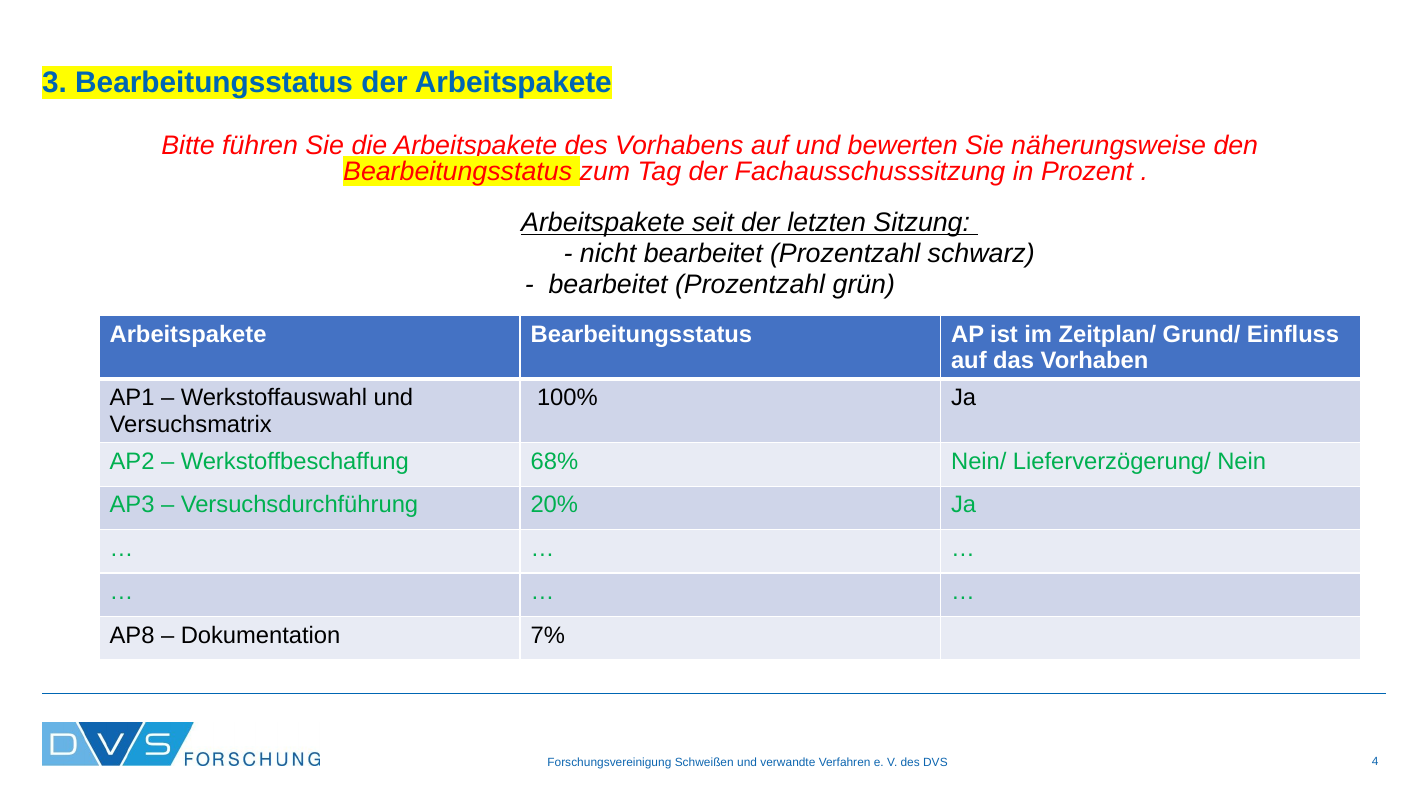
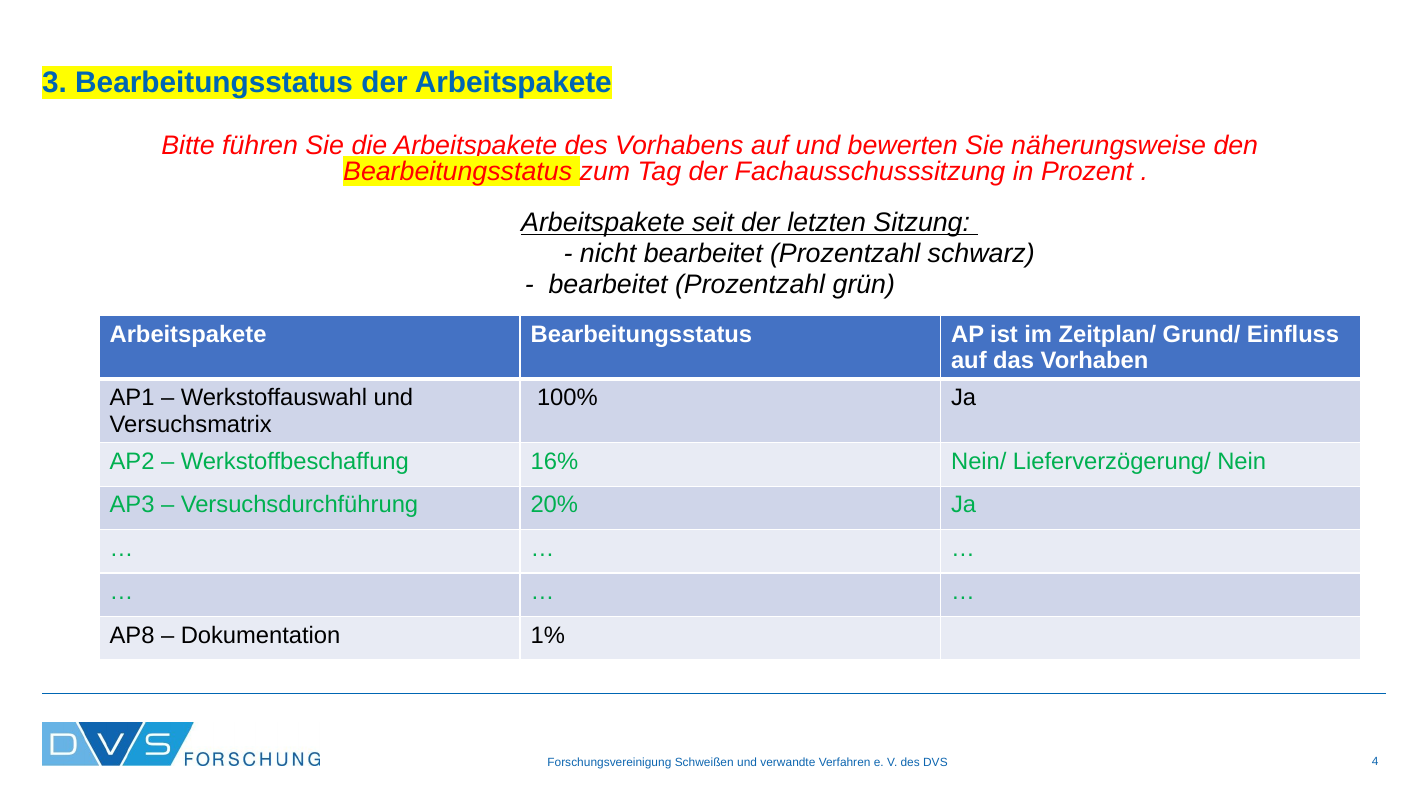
68%: 68% -> 16% (554, 462)
7%: 7% -> 1% (548, 636)
